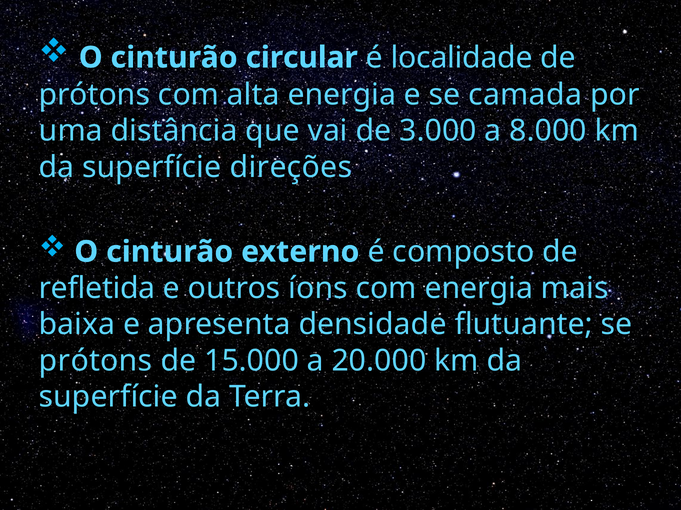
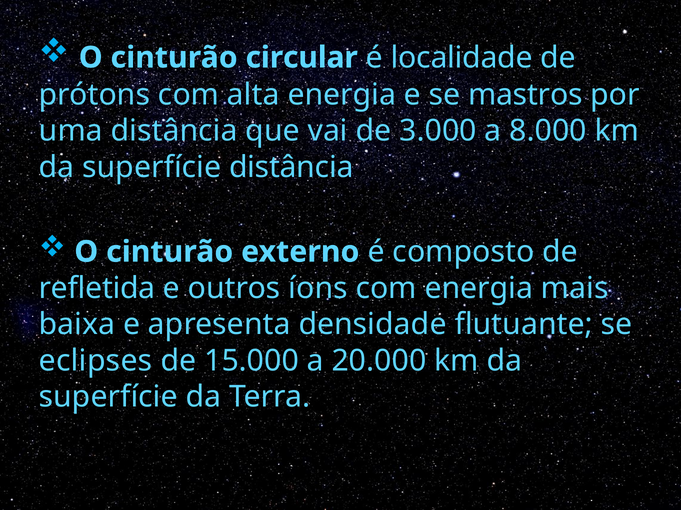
camada: camada -> mastros (525, 95)
superfície direções: direções -> distância (291, 167)
prótons: prótons -> eclipses (96, 361)
